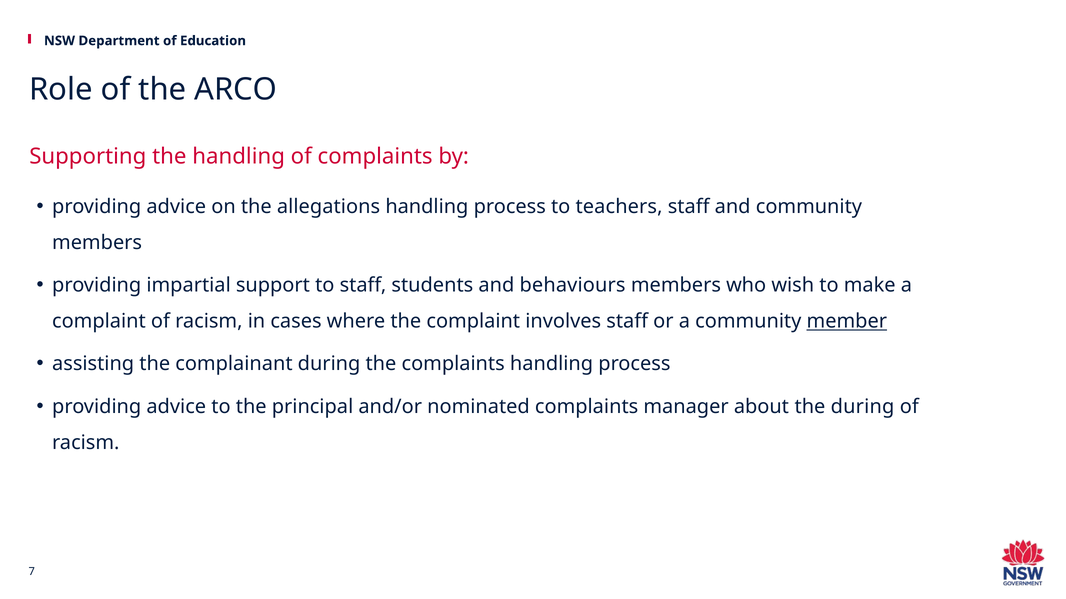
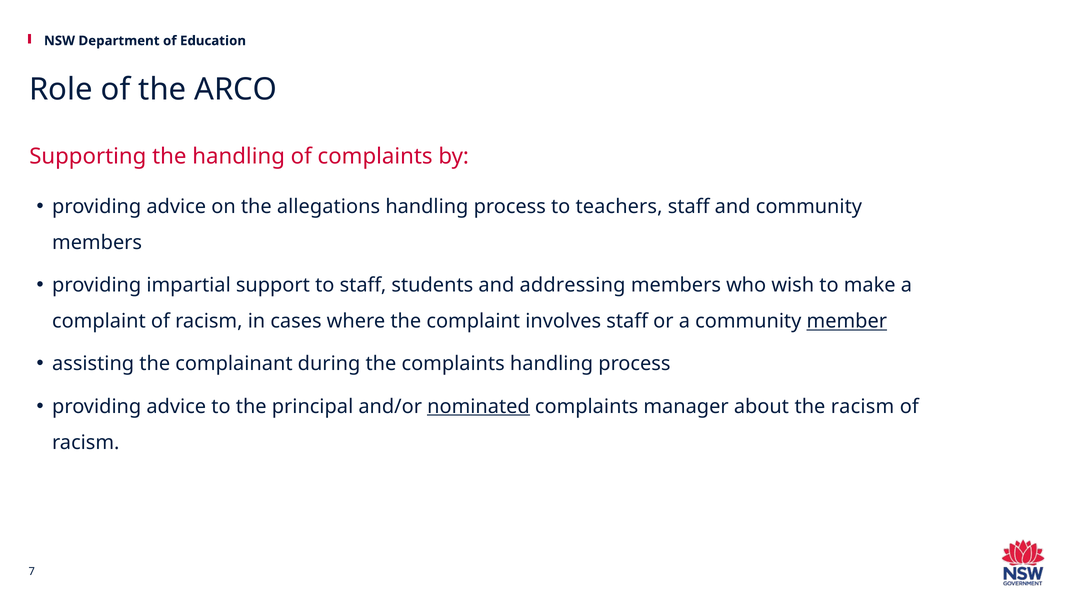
behaviours: behaviours -> addressing (573, 286)
nominated underline: none -> present (479, 407)
the during: during -> racism (863, 407)
